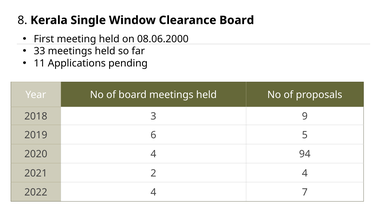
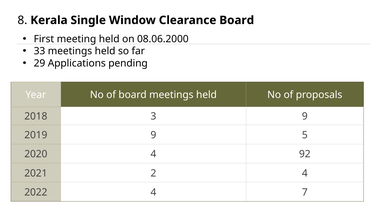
11: 11 -> 29 (39, 63)
2019 6: 6 -> 9 (153, 135)
94: 94 -> 92 (305, 154)
